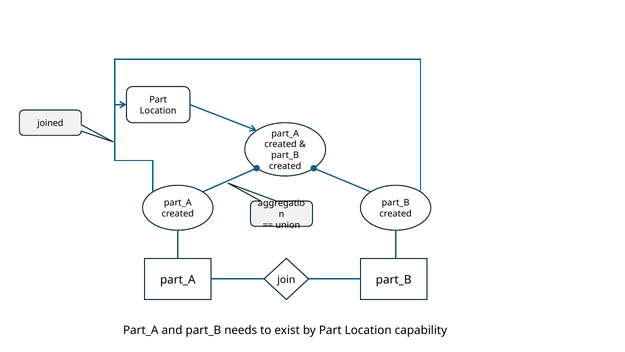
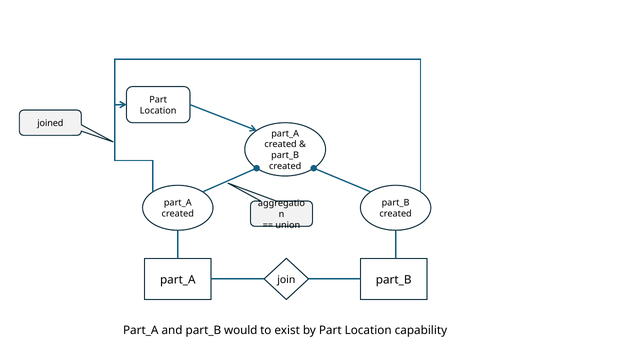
needs: needs -> would (241, 330)
